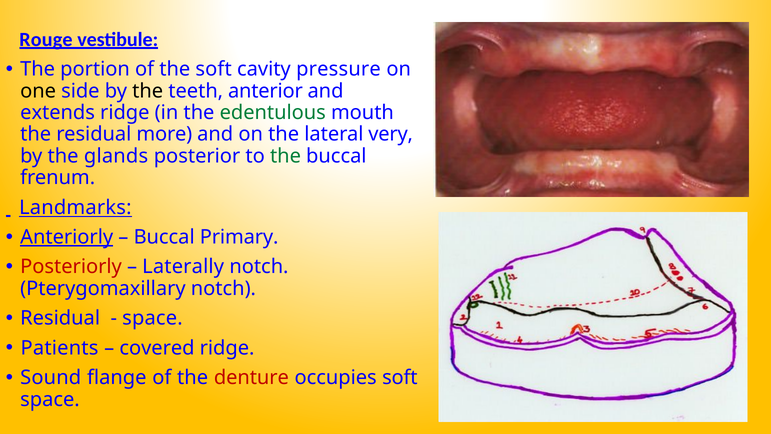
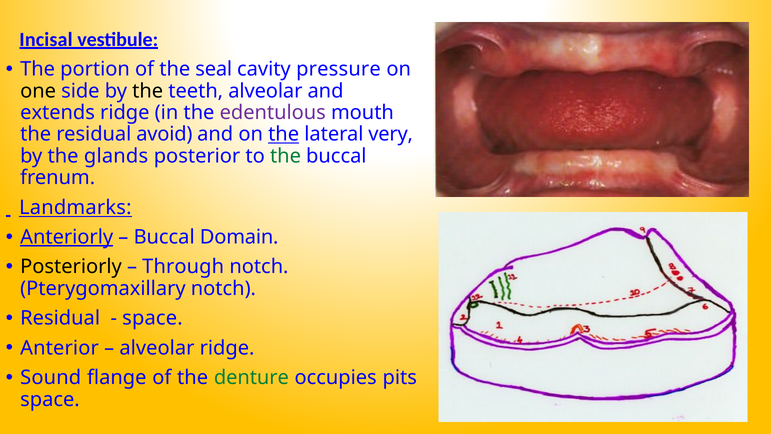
Rouge: Rouge -> Incisal (46, 39)
the soft: soft -> seal (214, 69)
teeth anterior: anterior -> alveolar (265, 91)
edentulous colour: green -> purple (273, 113)
more: more -> avoid (164, 134)
the underline: none -> present (284, 134)
Primary: Primary -> Domain (239, 237)
Posteriorly colour: red -> black (71, 267)
Laterally: Laterally -> Through (183, 267)
Patients: Patients -> Anterior (60, 348)
covered: covered -> alveolar (157, 348)
denture colour: red -> green (251, 377)
occupies soft: soft -> pits (400, 377)
